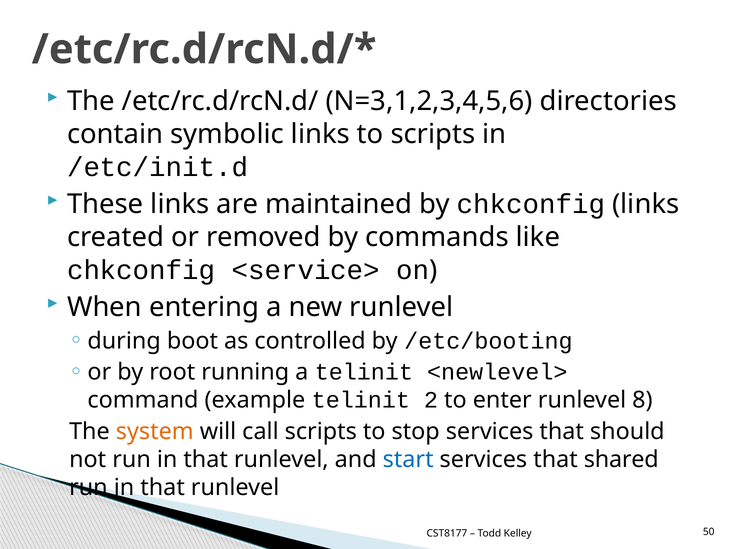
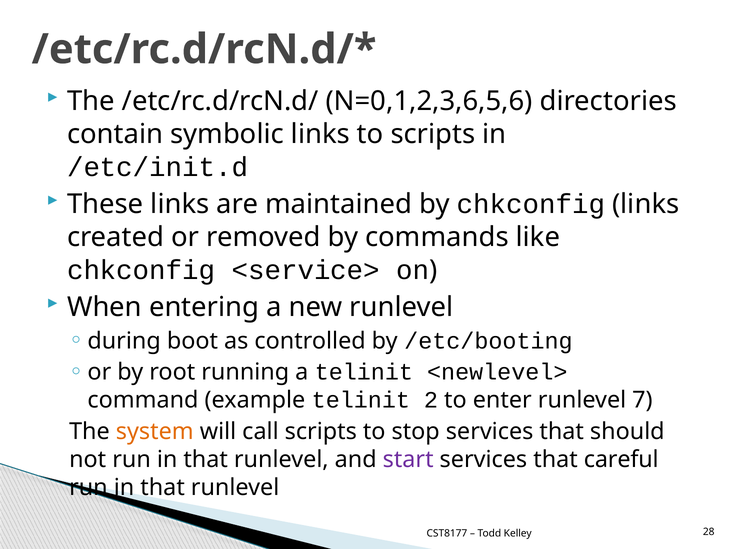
N=3,1,2,3,4,5,6: N=3,1,2,3,4,5,6 -> N=0,1,2,3,6,5,6 (429, 101)
8: 8 -> 7 (642, 400)
start colour: blue -> purple (408, 460)
shared: shared -> careful (621, 460)
50: 50 -> 28 (709, 532)
